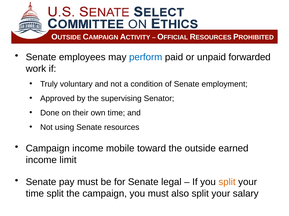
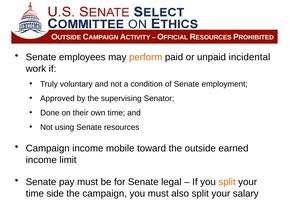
perform colour: blue -> orange (146, 57)
forwarded: forwarded -> incidental (249, 57)
time split: split -> side (55, 194)
